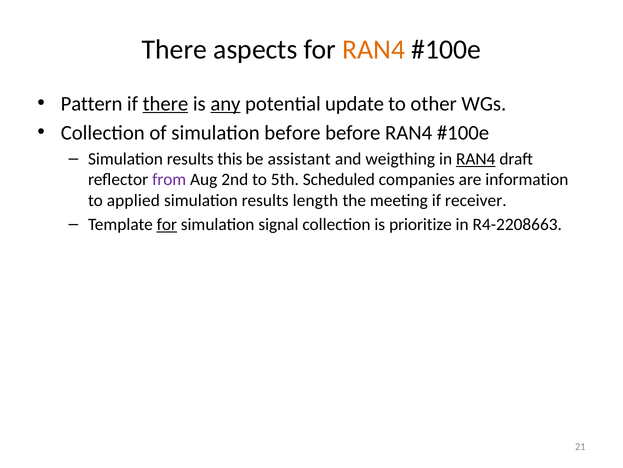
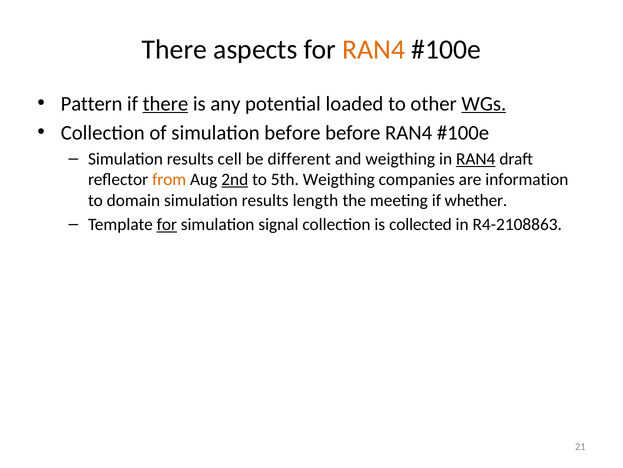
any underline: present -> none (225, 103)
update: update -> loaded (354, 103)
WGs underline: none -> present (484, 103)
this: this -> cell (230, 159)
assistant: assistant -> different (299, 159)
from colour: purple -> orange (169, 179)
2nd underline: none -> present (235, 179)
5th Scheduled: Scheduled -> Weigthing (339, 179)
applied: applied -> domain (133, 200)
receiver: receiver -> whether (476, 200)
prioritize: prioritize -> collected (420, 224)
R4-2208663: R4-2208663 -> R4-2108863 (517, 224)
